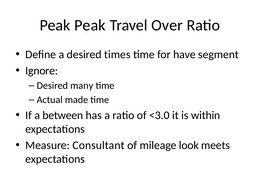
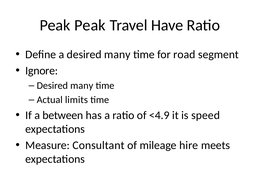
Over: Over -> Have (167, 25)
a desired times: times -> many (117, 55)
have: have -> road (184, 55)
made: made -> limits (76, 100)
<3.0: <3.0 -> <4.9 (159, 115)
within: within -> speed (206, 115)
look: look -> hire (189, 145)
